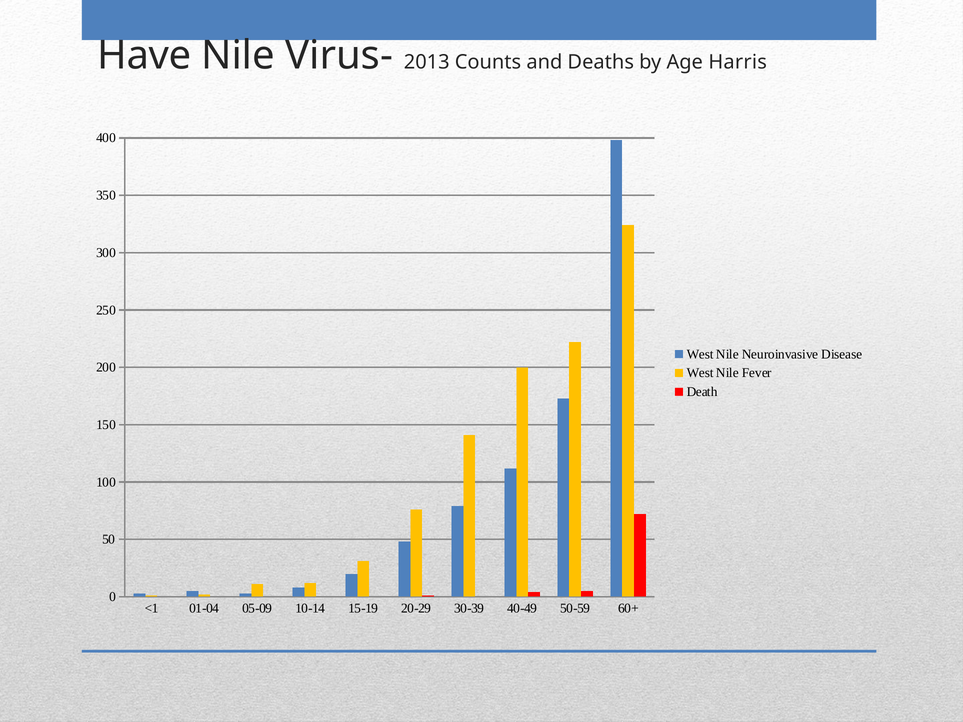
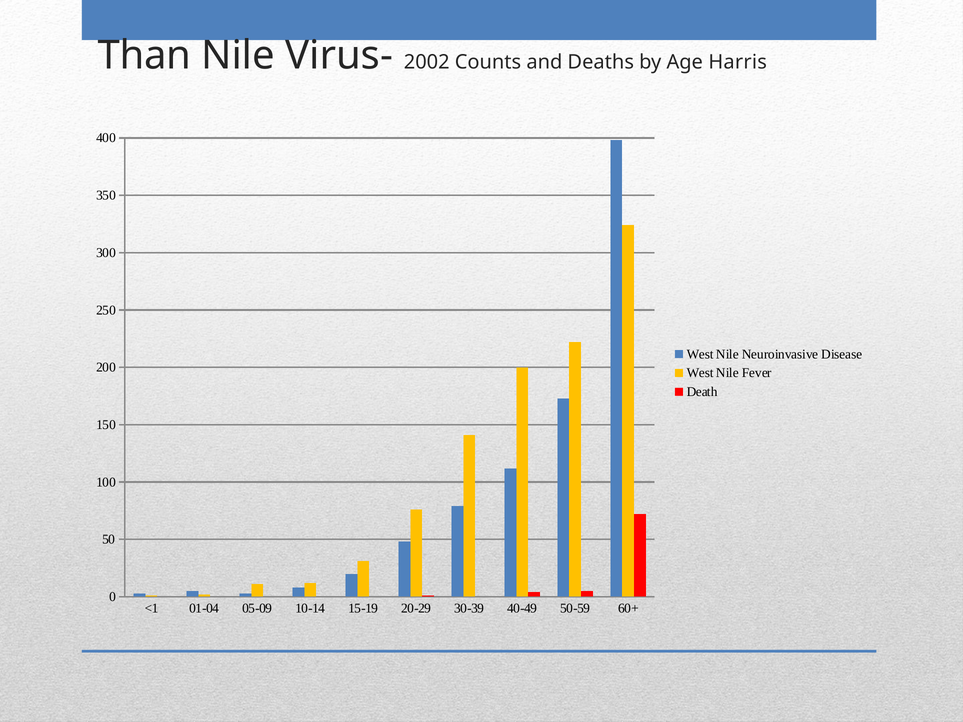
Have: Have -> Than (144, 56)
2013: 2013 -> 2002 (427, 62)
